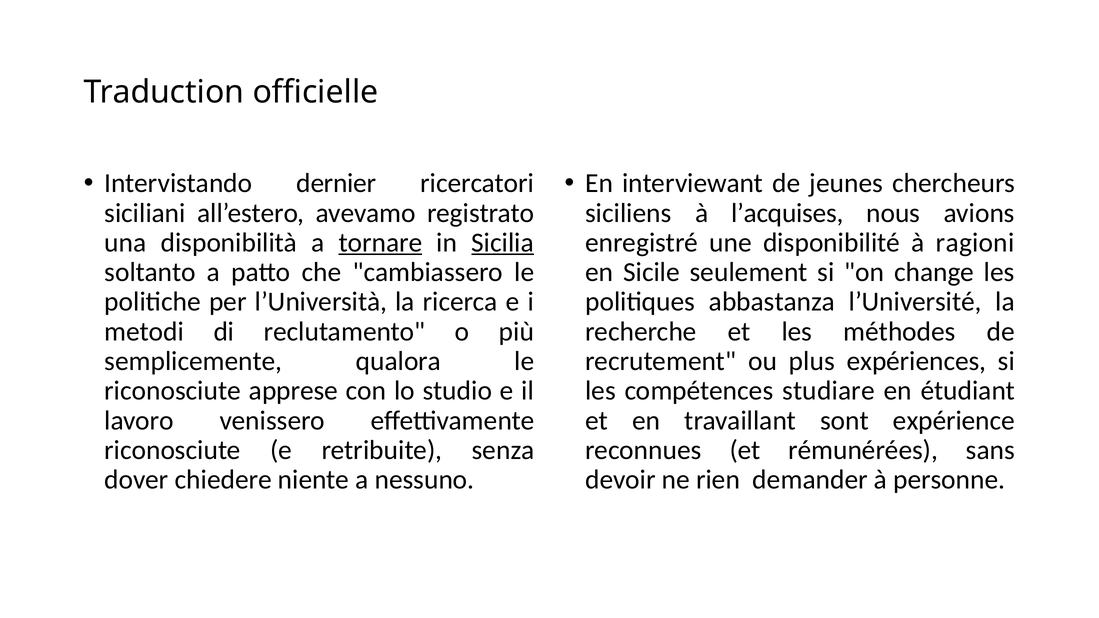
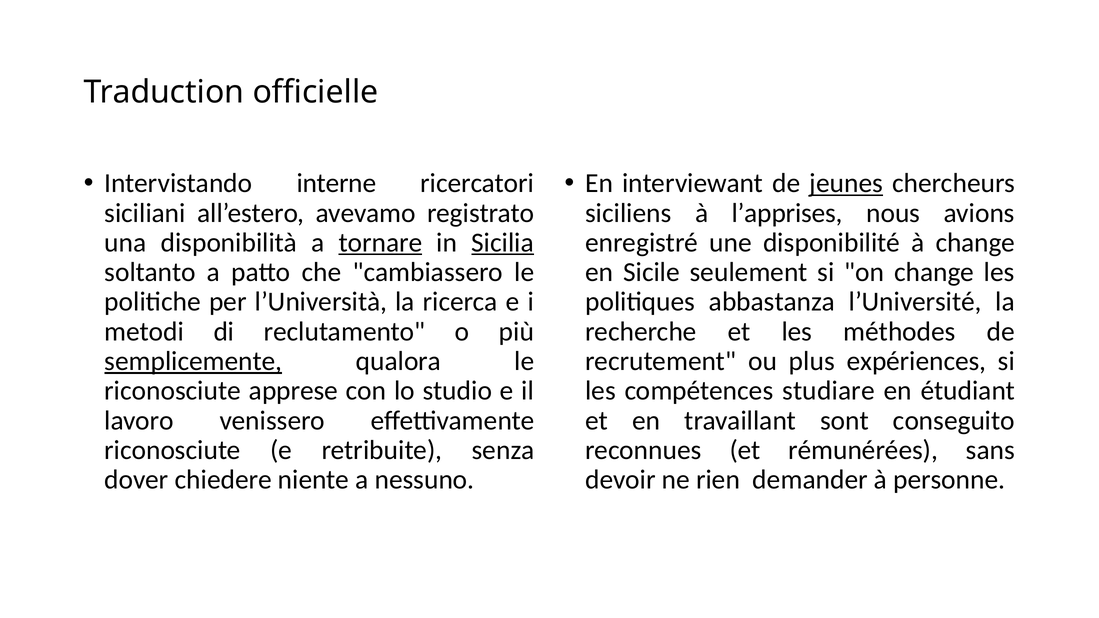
dernier: dernier -> interne (336, 183)
jeunes underline: none -> present (846, 183)
l’acquises: l’acquises -> l’apprises (787, 213)
à ragioni: ragioni -> change (975, 243)
semplicemente underline: none -> present (193, 361)
expérience: expérience -> conseguito (954, 421)
